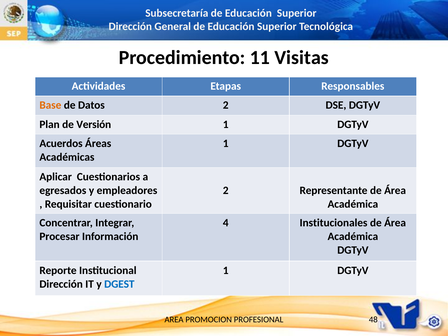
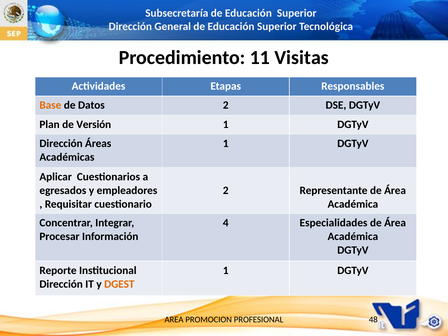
Acuerdos: Acuerdos -> Dirección (61, 143)
Institucionales: Institucionales -> Especialidades (334, 223)
DGEST colour: blue -> orange (119, 284)
